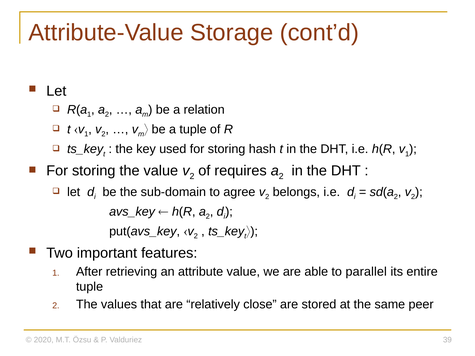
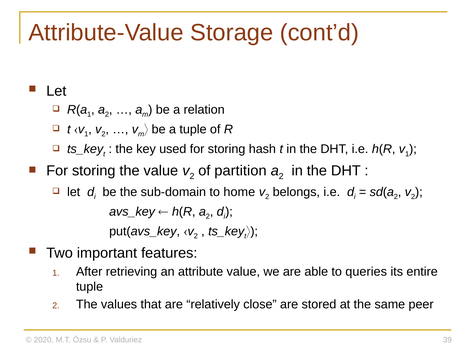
requires: requires -> partition (240, 171)
agree: agree -> home (239, 192)
parallel: parallel -> queries (366, 272)
